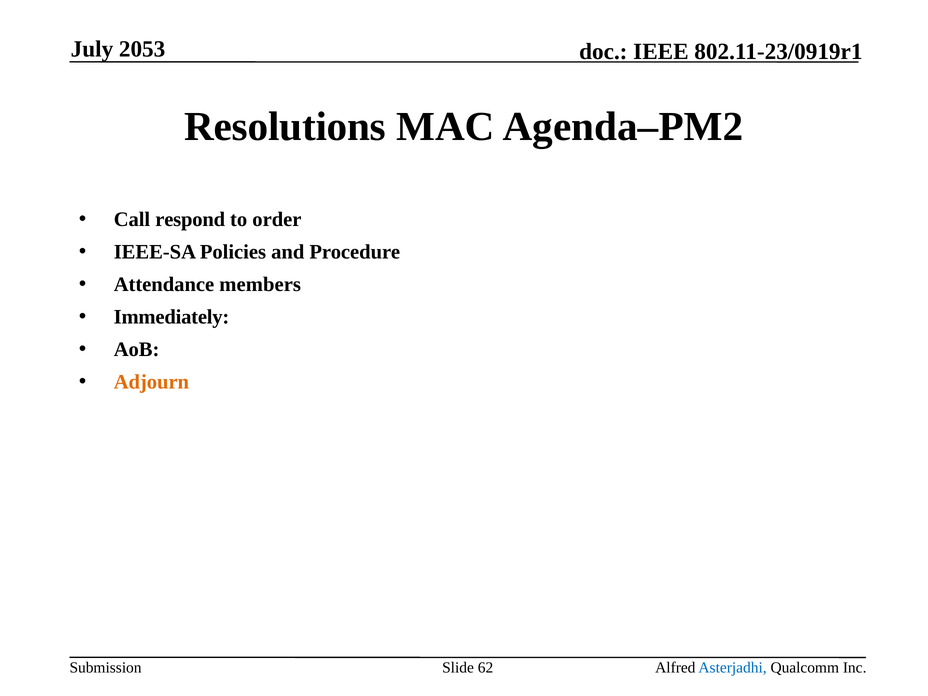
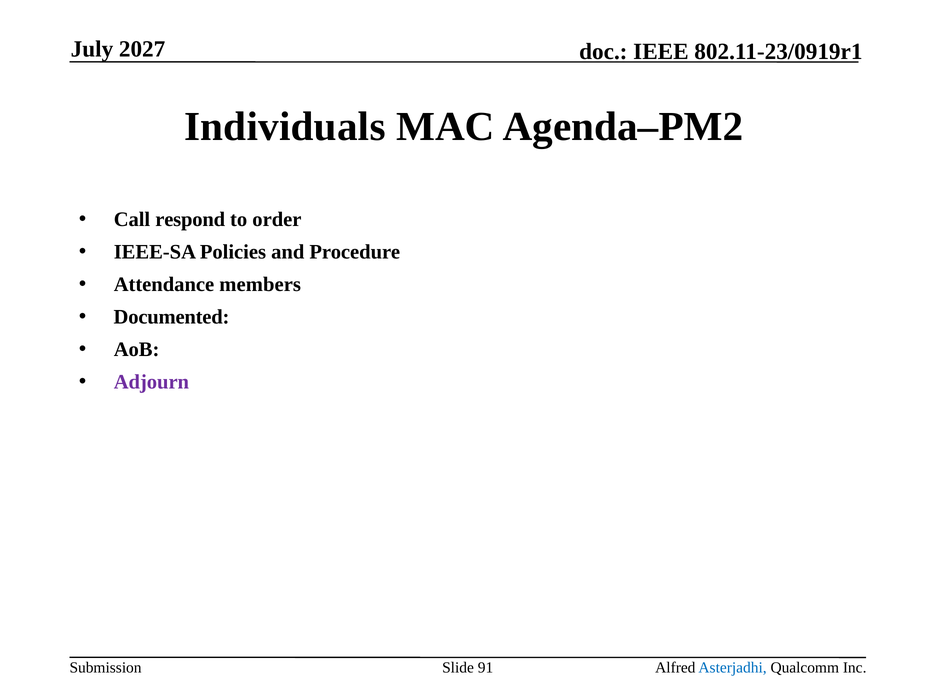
2053: 2053 -> 2027 (142, 49)
Resolutions: Resolutions -> Individuals (285, 127)
Immediately: Immediately -> Documented (171, 317)
Adjourn colour: orange -> purple (151, 382)
62: 62 -> 91 (486, 668)
